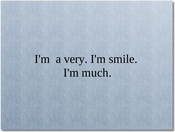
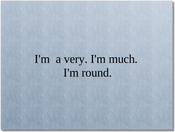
smile: smile -> much (123, 59)
much: much -> round (97, 72)
